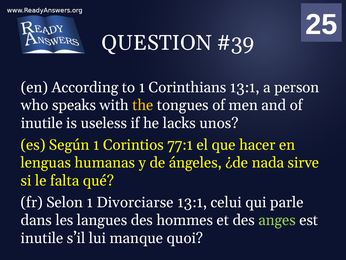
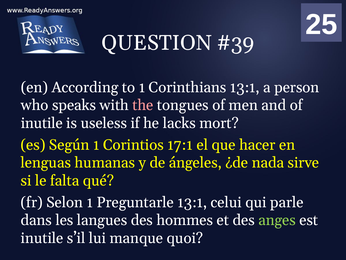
the colour: yellow -> pink (143, 105)
unos: unos -> mort (219, 123)
77:1: 77:1 -> 17:1 (180, 145)
Divorciarse: Divorciarse -> Preguntarle (135, 202)
